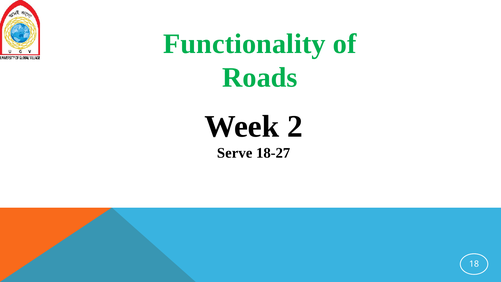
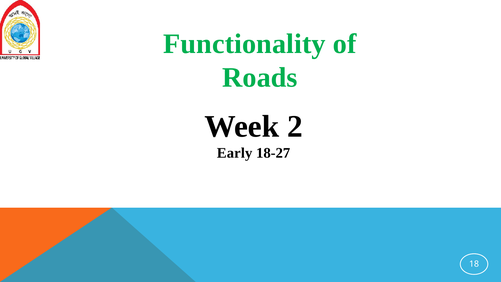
Serve: Serve -> Early (235, 153)
